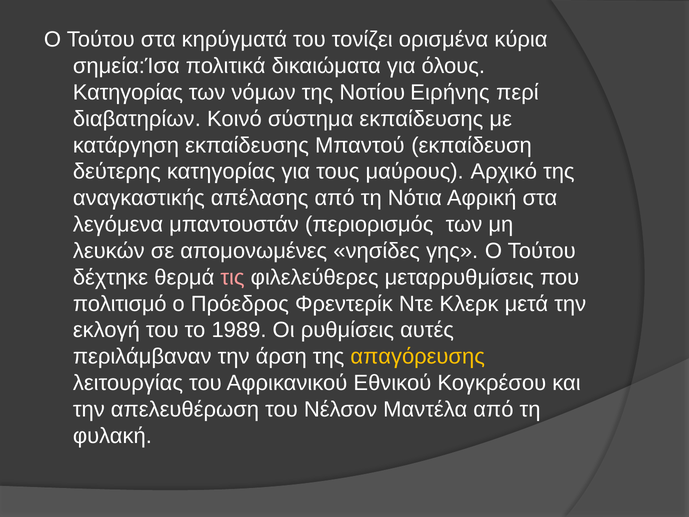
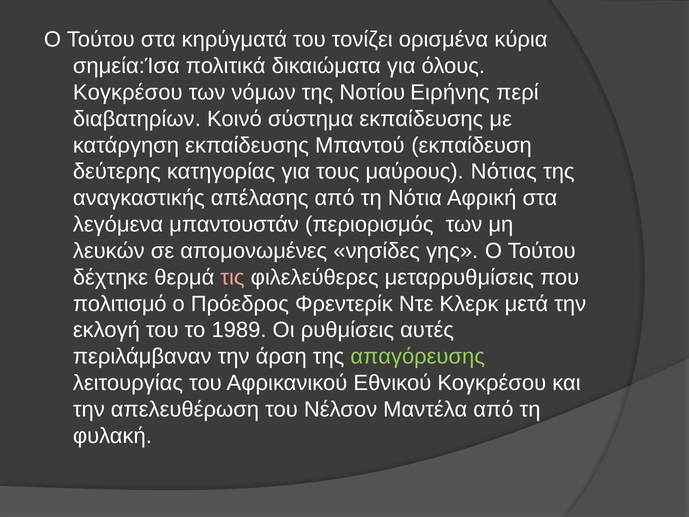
Κατηγορίας: Κατηγορίας -> Κογκρέσου (128, 92)
Αρχικό: Αρχικό -> Νότιας (504, 172)
απαγόρευσης colour: yellow -> light green (418, 356)
